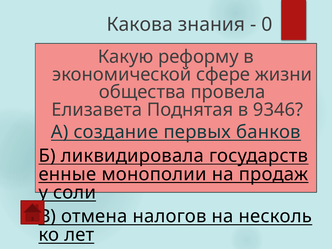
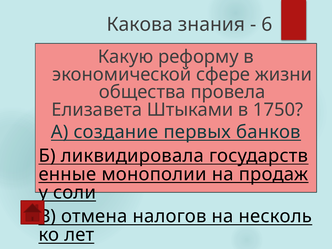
0: 0 -> 6 (267, 25)
Поднятая: Поднятая -> Штыками (190, 110)
9346: 9346 -> 1750 (278, 110)
